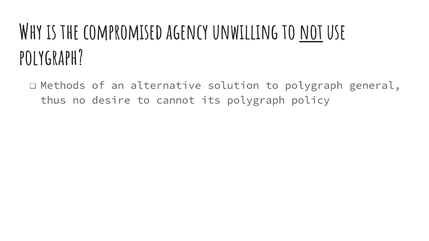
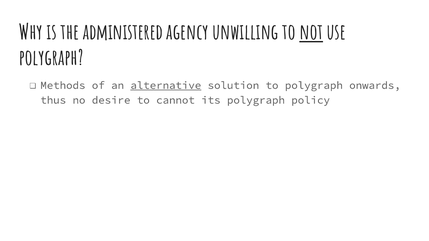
compromised: compromised -> administered (123, 32)
alternative underline: none -> present (166, 85)
general: general -> onwards (375, 85)
